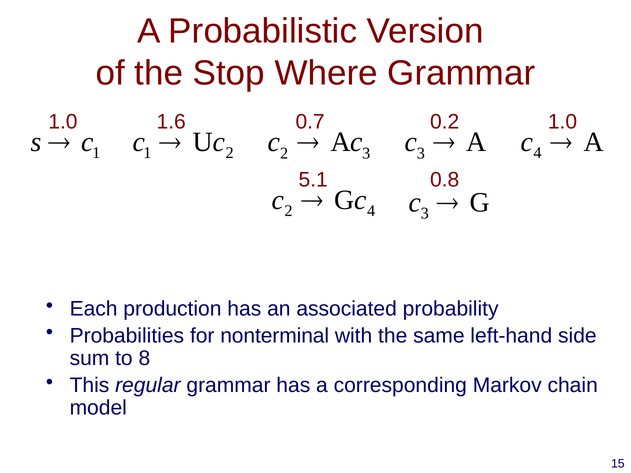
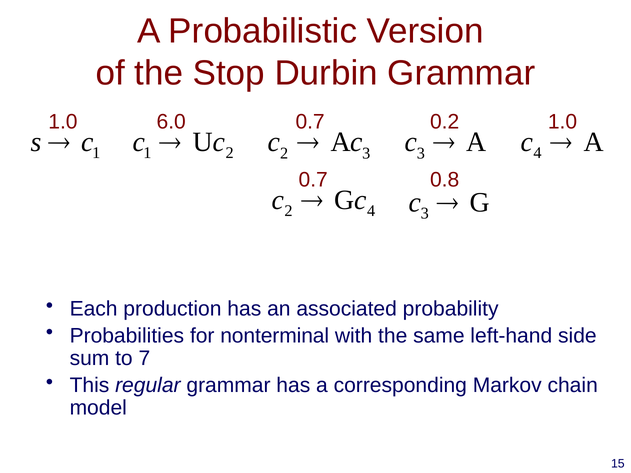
Where: Where -> Durbin (326, 73)
1.6: 1.6 -> 6.0 (171, 122)
5.1: 5.1 -> 0.7 (313, 180)
8: 8 -> 7 (144, 358)
